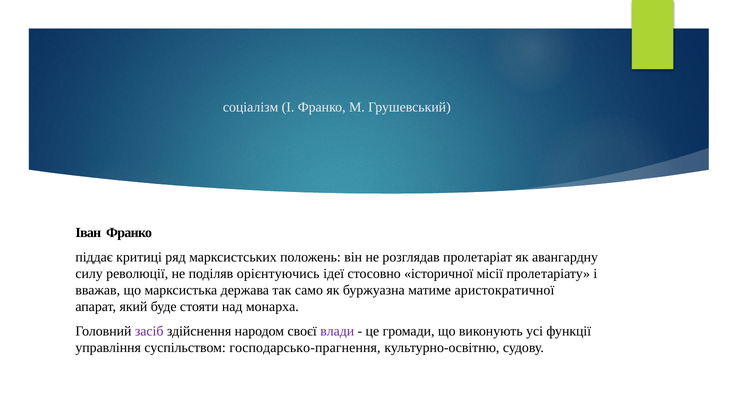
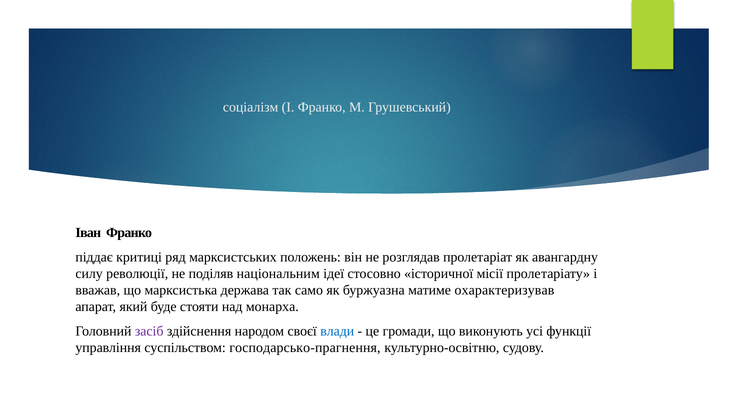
орієнтуючись: орієнтуючись -> національним (278, 274)
аристократичної: аристократичної -> охарактеризував (504, 290)
влади colour: purple -> blue (337, 331)
